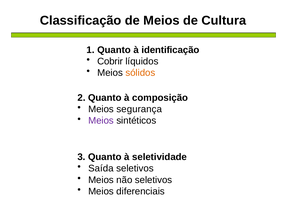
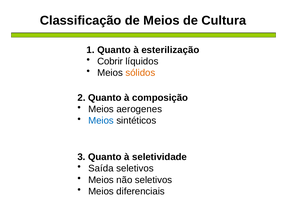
identificação: identificação -> esterilização (170, 50)
segurança: segurança -> aerogenes (139, 109)
Meios colour: purple -> blue (101, 121)
